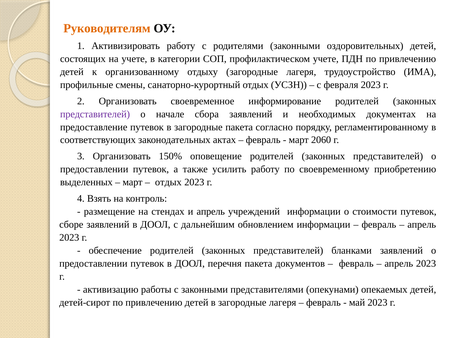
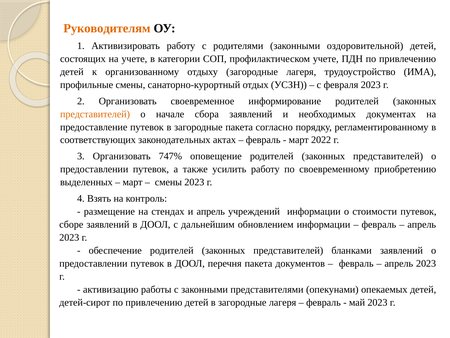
оздоровительных: оздоровительных -> оздоровительной (365, 46)
представителей colour: purple -> orange (95, 114)
2060: 2060 -> 2022 (321, 140)
150%: 150% -> 747% (170, 156)
отдых: отдых -> смены (168, 182)
